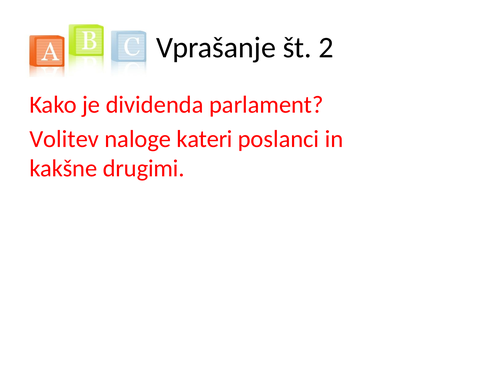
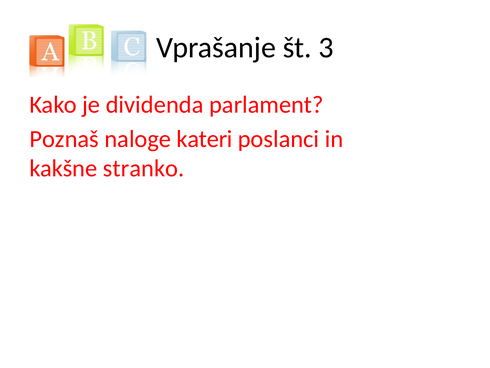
2: 2 -> 3 (326, 47)
Volitev: Volitev -> Poznaš (64, 139)
drugimi: drugimi -> stranko (144, 168)
